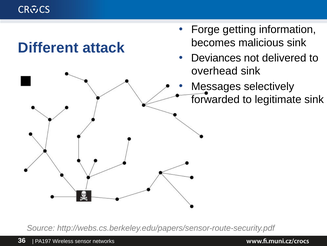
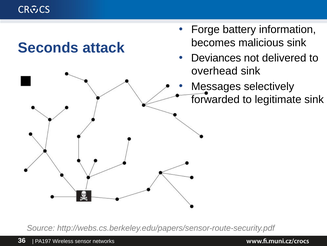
getting: getting -> battery (239, 30)
Different: Different -> Seconds (48, 48)
